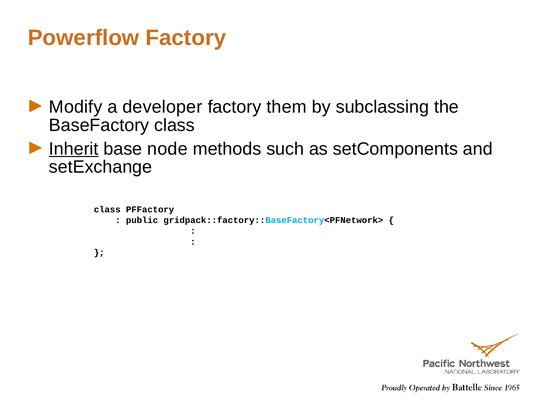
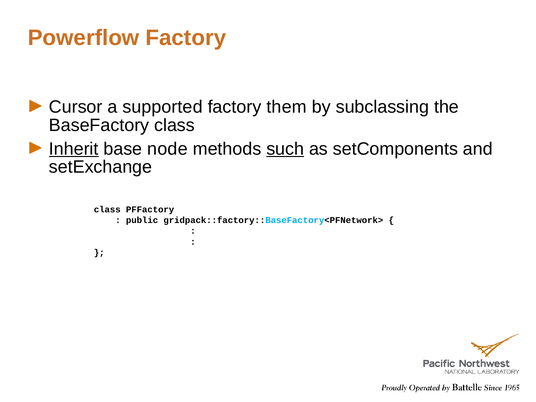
Modify: Modify -> Cursor (76, 107)
developer: developer -> supported (162, 107)
such underline: none -> present (285, 149)
